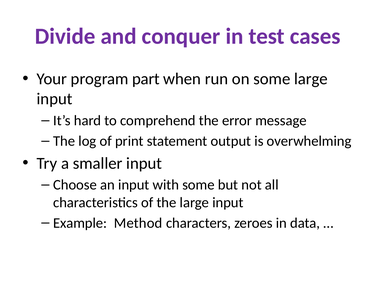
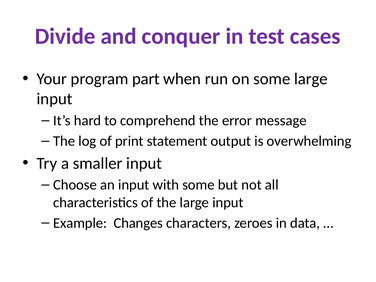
Method: Method -> Changes (138, 223)
